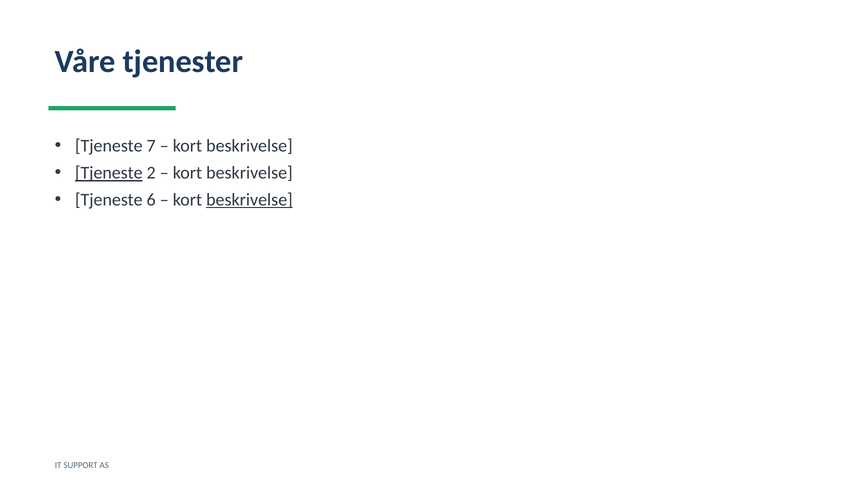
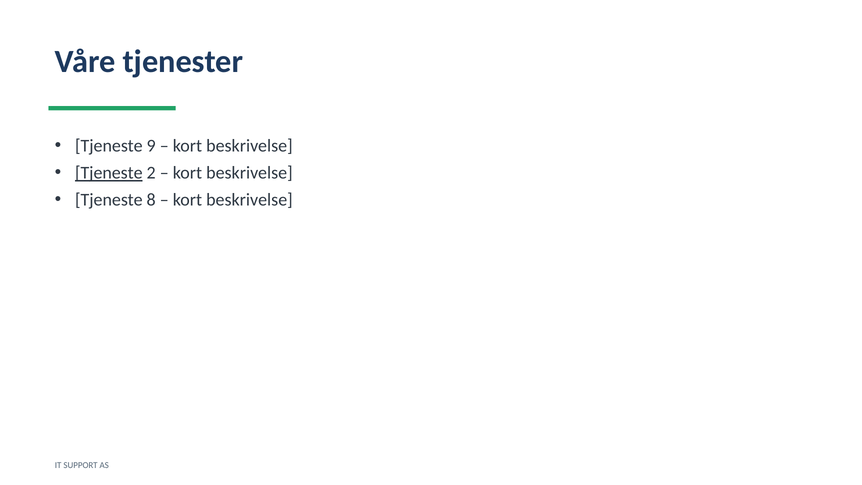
7: 7 -> 9 (151, 146)
6: 6 -> 8 (151, 200)
beskrivelse underline: present -> none (249, 200)
